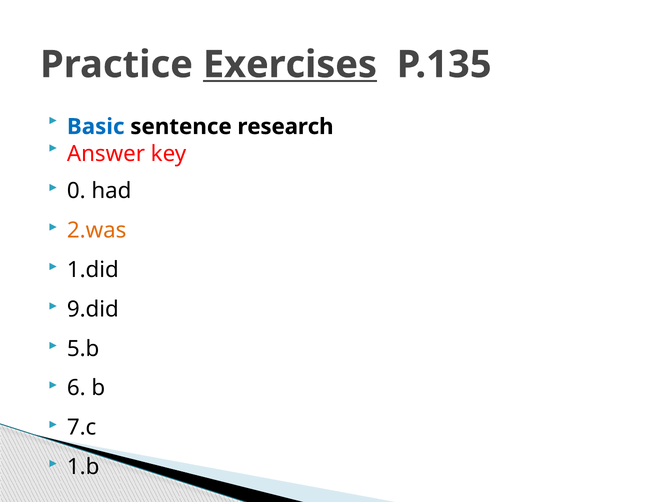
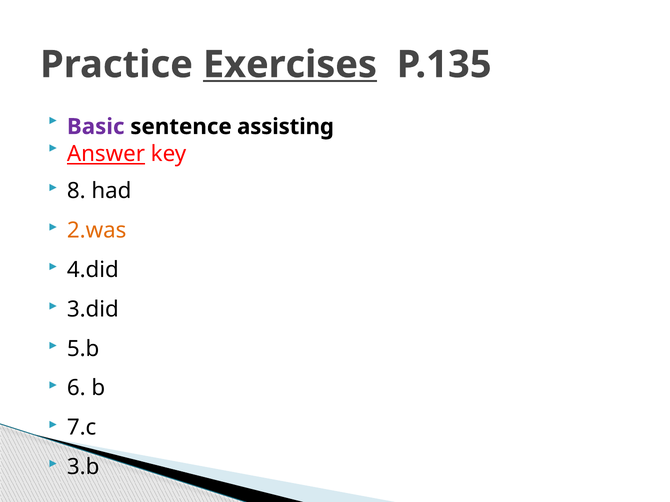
Basic colour: blue -> purple (96, 127)
research: research -> assisting (286, 127)
Answer underline: none -> present (106, 154)
0: 0 -> 8 (76, 191)
1.did: 1.did -> 4.did (93, 270)
9.did: 9.did -> 3.did (93, 310)
1.b: 1.b -> 3.b (83, 467)
